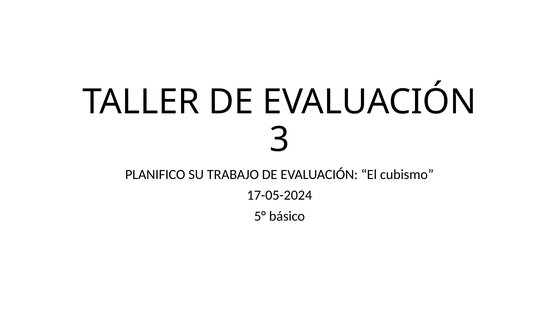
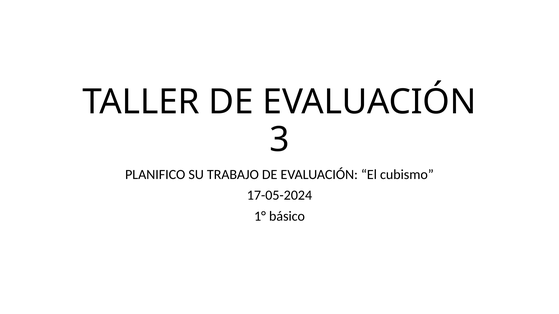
5°: 5° -> 1° (260, 217)
